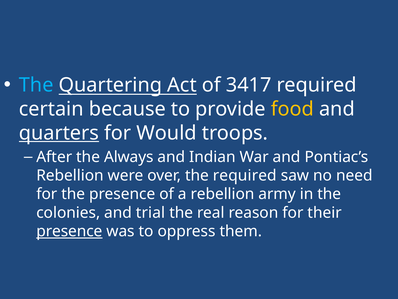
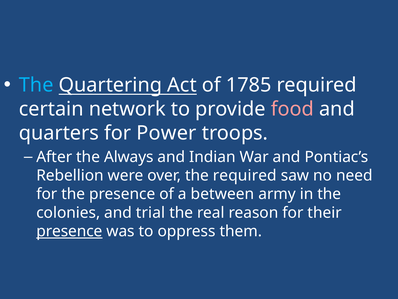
3417: 3417 -> 1785 (249, 85)
because: because -> network (127, 109)
food colour: yellow -> pink (292, 109)
quarters underline: present -> none (59, 133)
Would: Would -> Power (166, 133)
a rebellion: rebellion -> between (222, 194)
